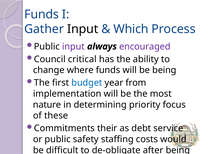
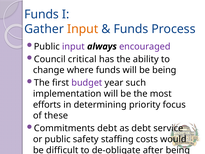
Input colour: black -> orange (83, 29)
Which: Which -> Funds (131, 29)
budget colour: blue -> purple (87, 83)
from: from -> such (136, 83)
nature: nature -> efforts (47, 105)
Commitments their: their -> debt (107, 128)
